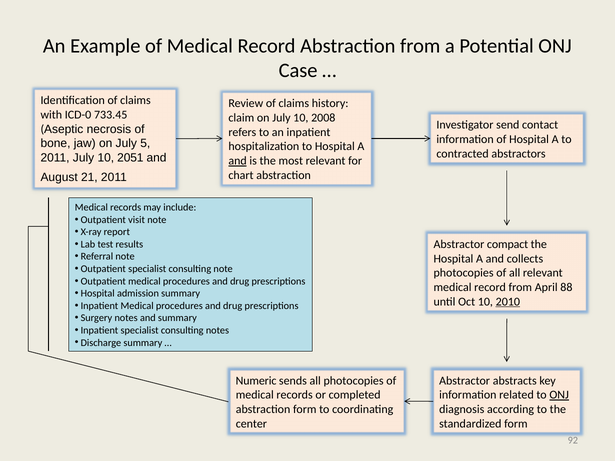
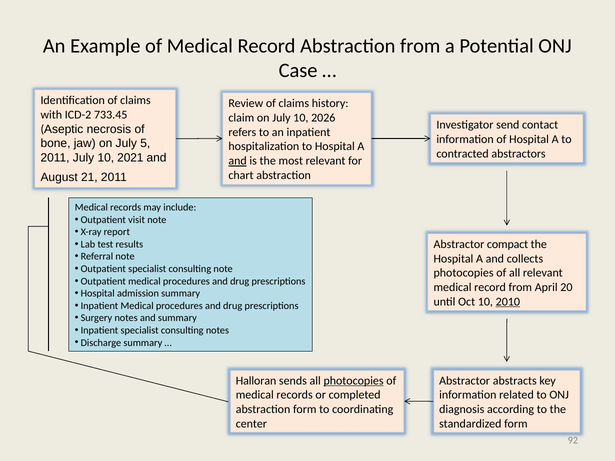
ICD-0: ICD-0 -> ICD-2 (78, 115)
2008: 2008 -> 2026 (323, 118)
2051: 2051 -> 2021 (130, 158)
88: 88 -> 20 (566, 287)
Numeric: Numeric -> Halloran (256, 381)
photocopies underline: none -> present (354, 381)
ONJ underline: present -> none (559, 395)
